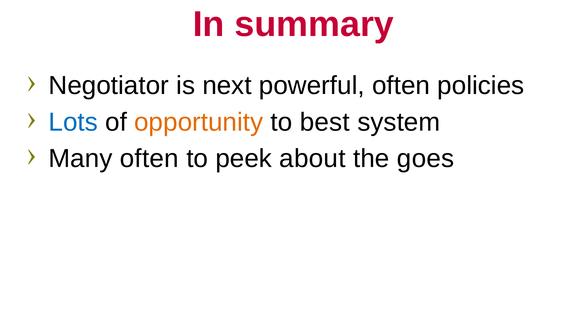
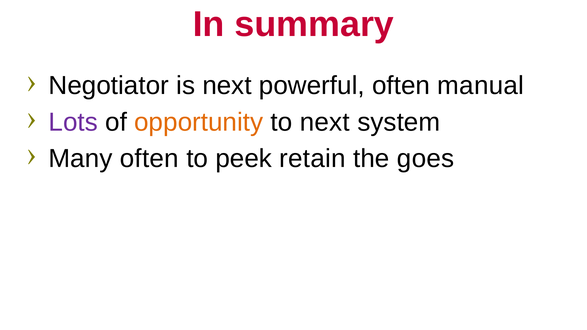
policies: policies -> manual (481, 86)
Lots colour: blue -> purple (73, 122)
to best: best -> next (325, 122)
about: about -> retain (312, 159)
